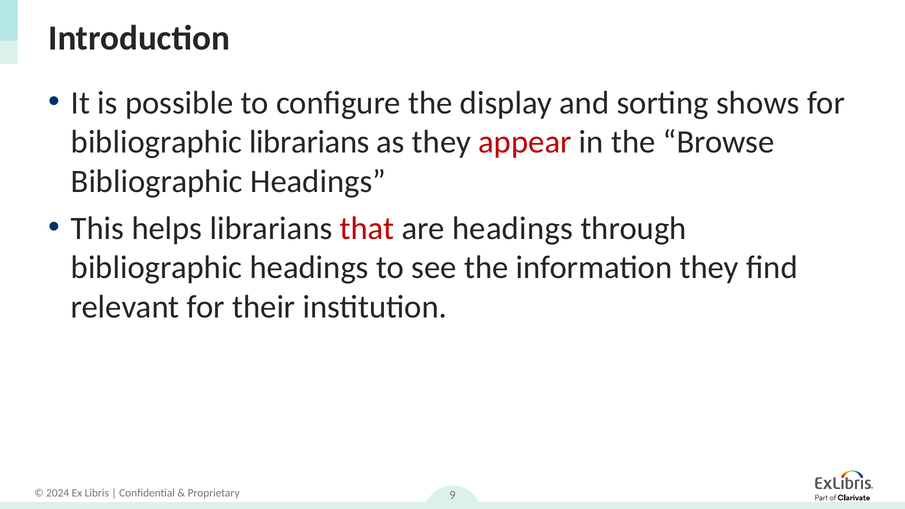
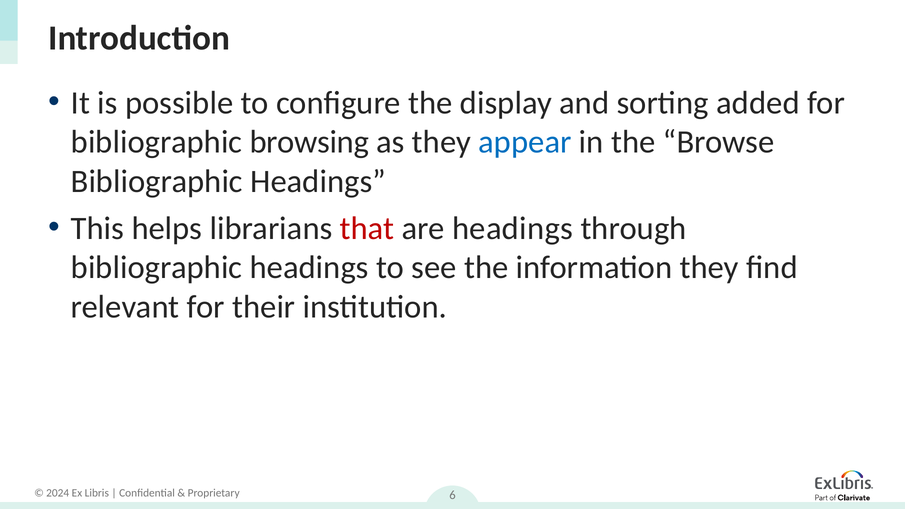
shows: shows -> added (758, 103)
bibliographic librarians: librarians -> browsing (309, 142)
appear colour: red -> blue (525, 142)
9: 9 -> 6 (453, 495)
